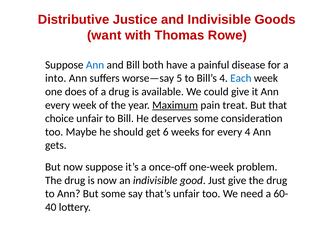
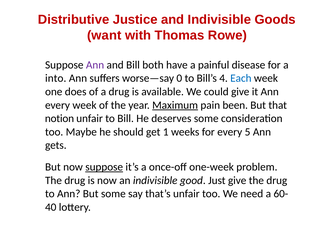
Ann colour: blue -> purple (95, 65)
5: 5 -> 0 (179, 78)
treat: treat -> been (235, 105)
choice: choice -> notion (59, 118)
6: 6 -> 1 (166, 132)
every 4: 4 -> 5 (248, 132)
suppose underline: none -> present (104, 167)
